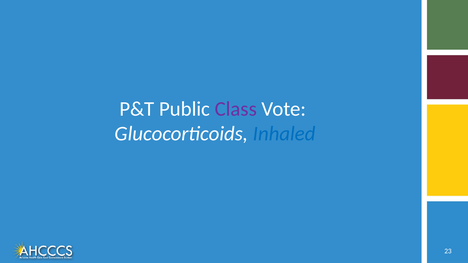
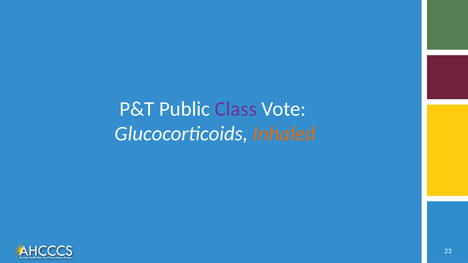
Inhaled colour: blue -> orange (284, 134)
